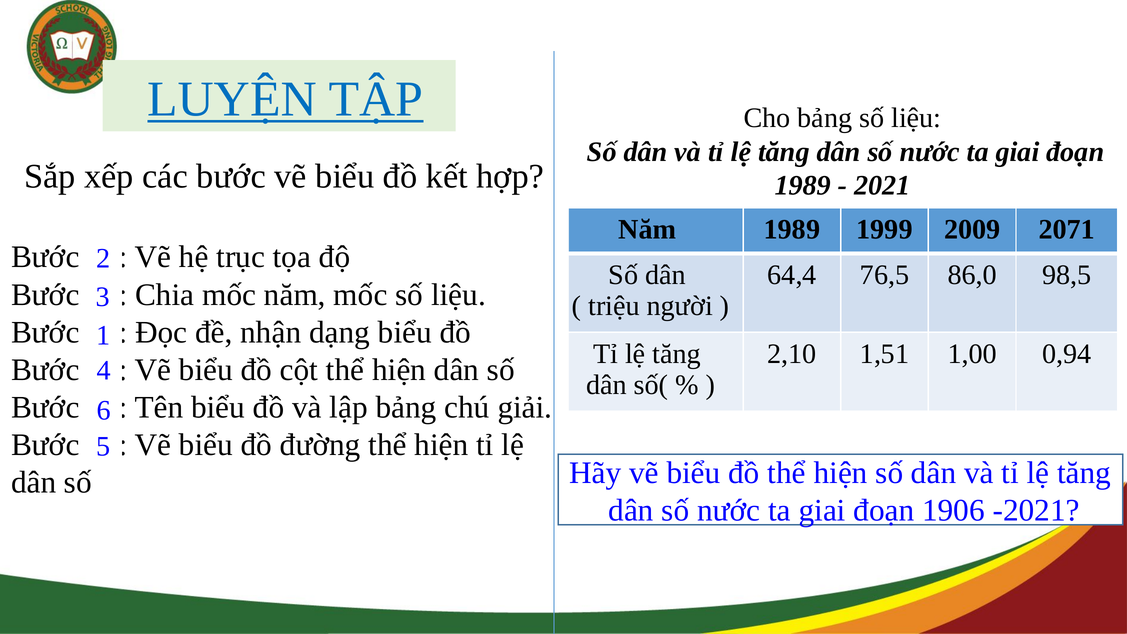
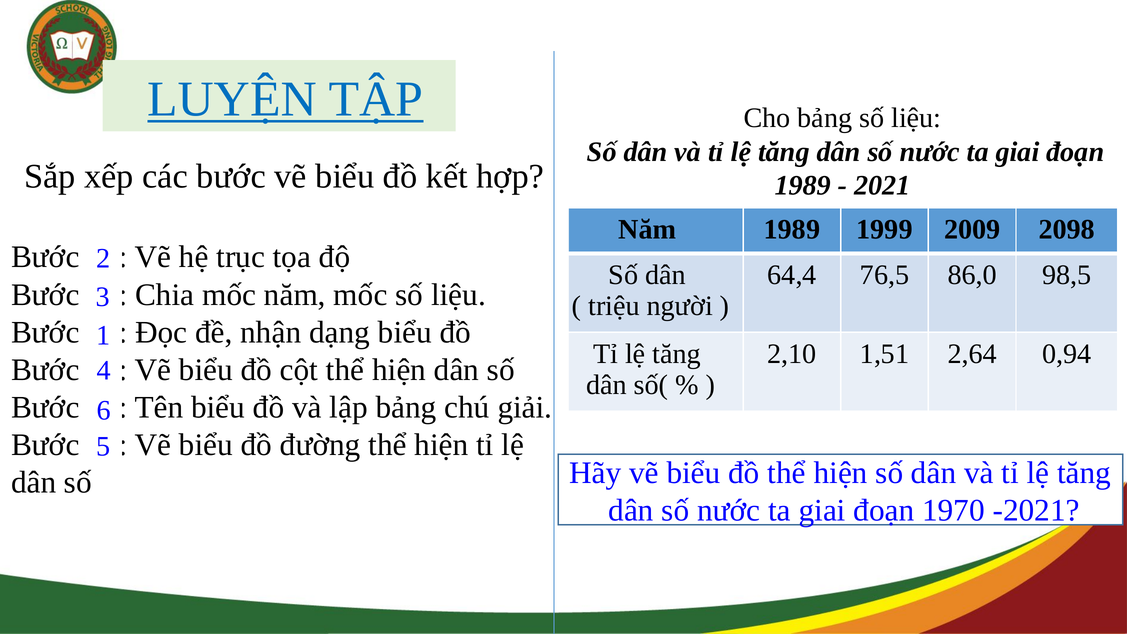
2071: 2071 -> 2098 (1067, 229)
1,00: 1,00 -> 2,64 (972, 354)
1906: 1906 -> 1970 (953, 510)
